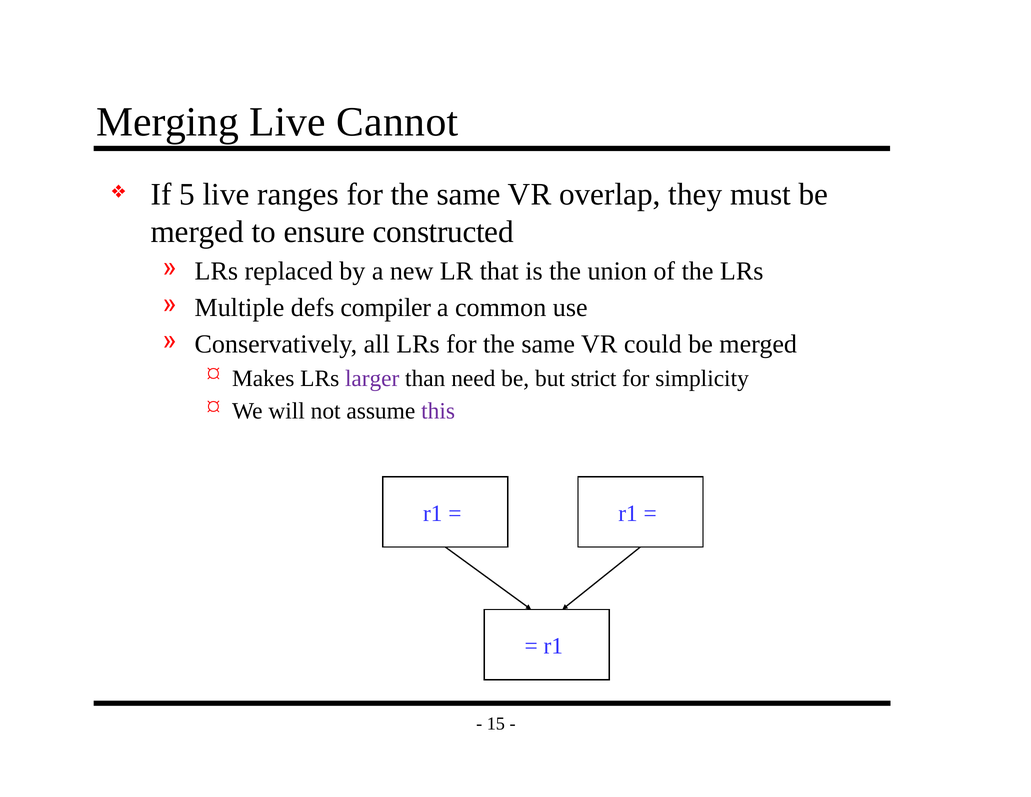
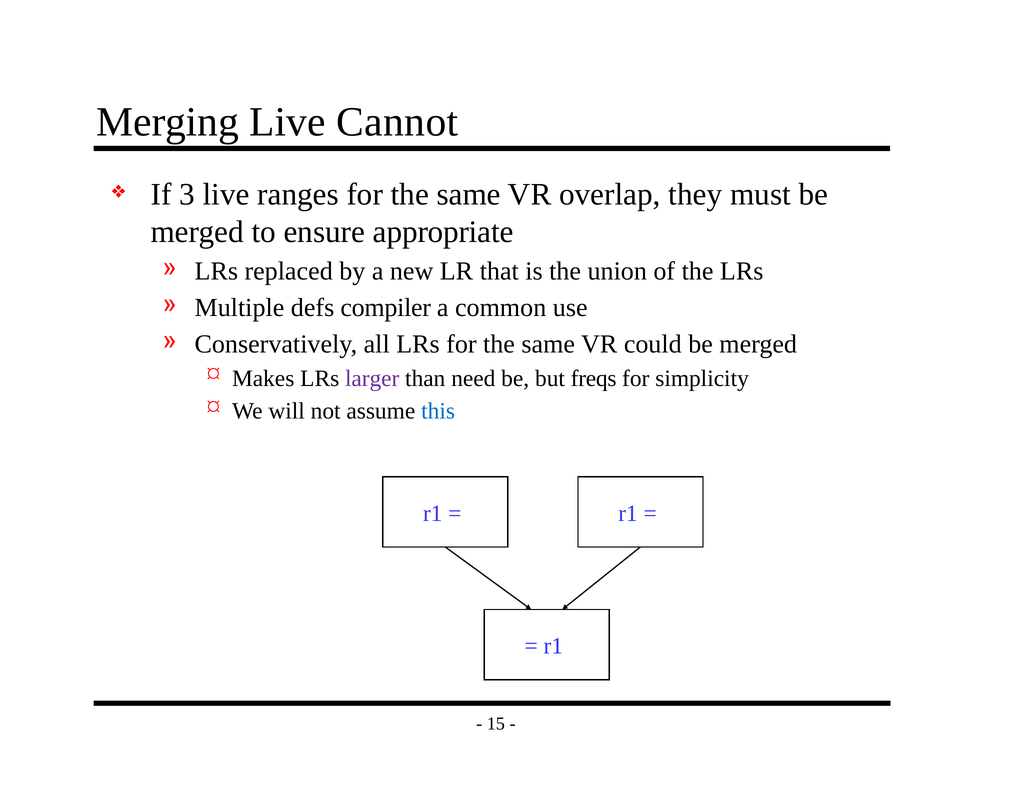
5: 5 -> 3 (187, 194)
constructed: constructed -> appropriate (443, 232)
strict: strict -> freqs (594, 378)
this colour: purple -> blue (438, 411)
